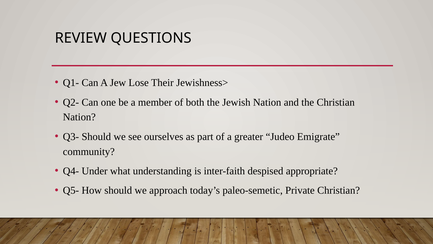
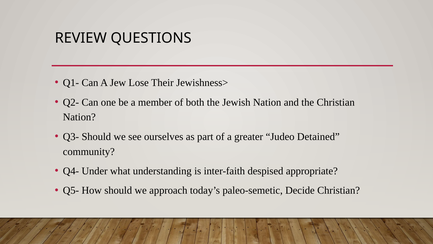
Emigrate: Emigrate -> Detained (318, 136)
Private: Private -> Decide (300, 190)
